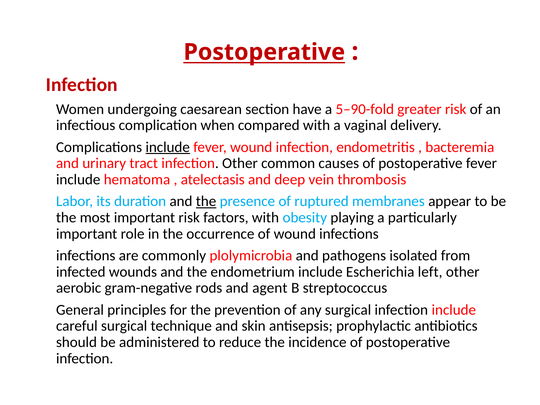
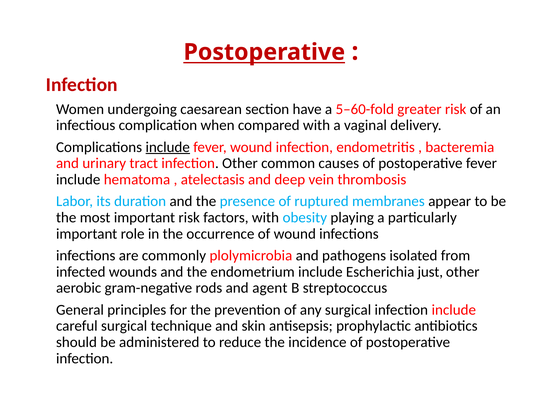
5–90-fold: 5–90-fold -> 5–60-fold (365, 109)
the underline: present -> none (206, 201)
left: left -> just (430, 272)
